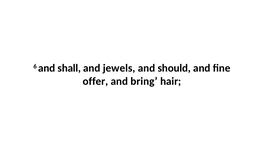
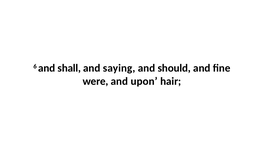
jewels: jewels -> saying (119, 68)
offer: offer -> were (95, 82)
bring: bring -> upon (144, 82)
